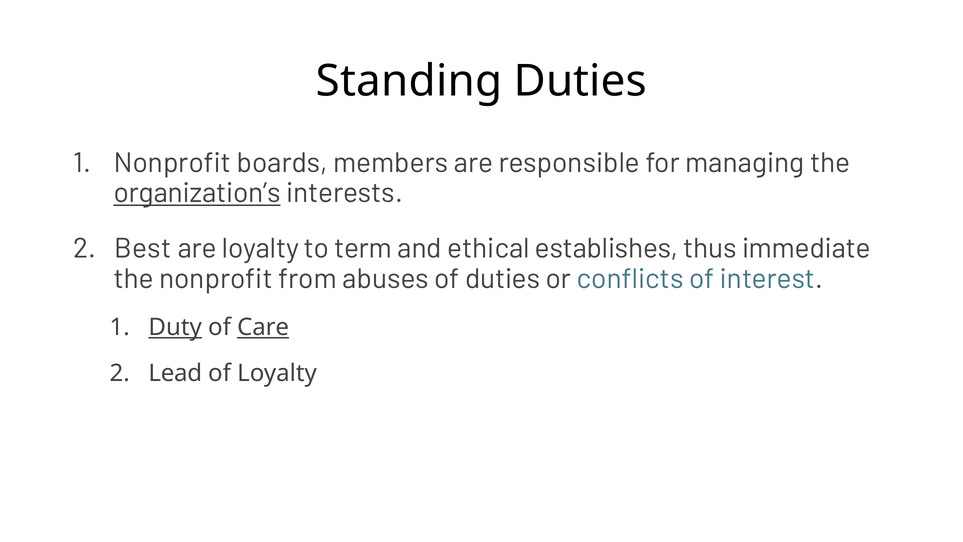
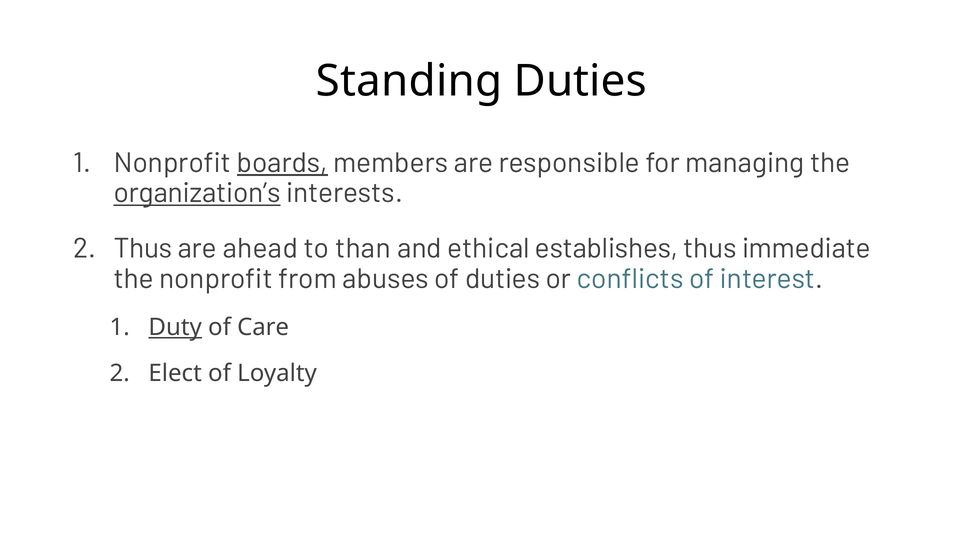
boards underline: none -> present (282, 163)
Best: Best -> Thus (143, 248)
are loyalty: loyalty -> ahead (260, 248)
term: term -> than (363, 248)
Care underline: present -> none (263, 327)
Lead: Lead -> Elect (175, 373)
